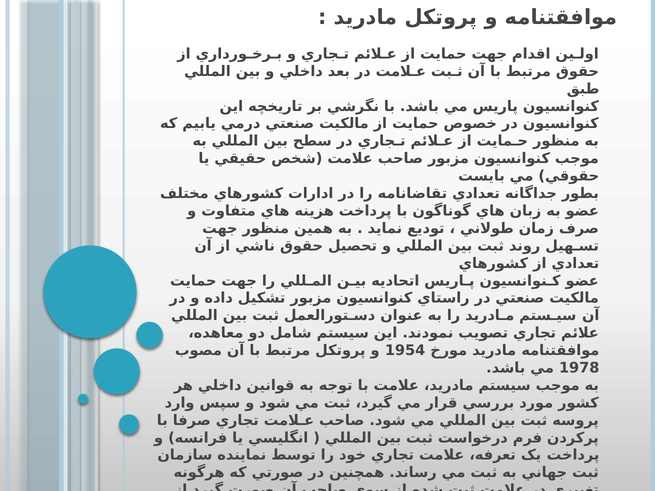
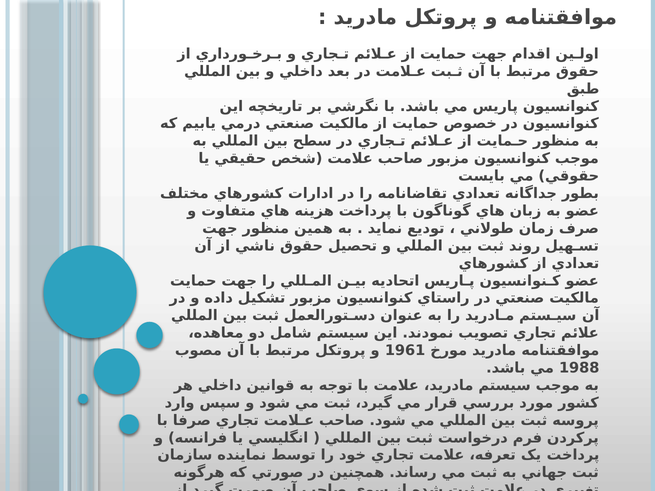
1954: 1954 -> 1961 (405, 351)
1978: 1978 -> 1988 (579, 368)
